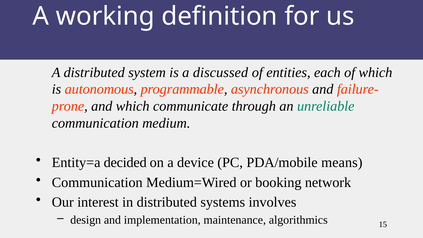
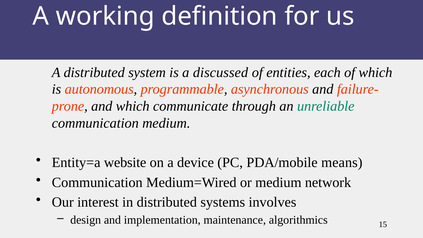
decided: decided -> website (125, 163)
or booking: booking -> medium (278, 182)
